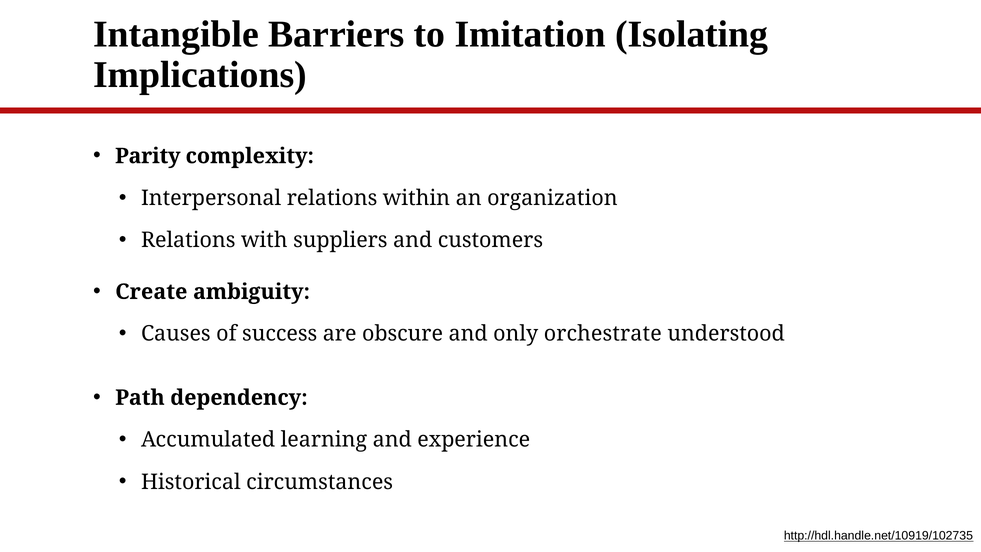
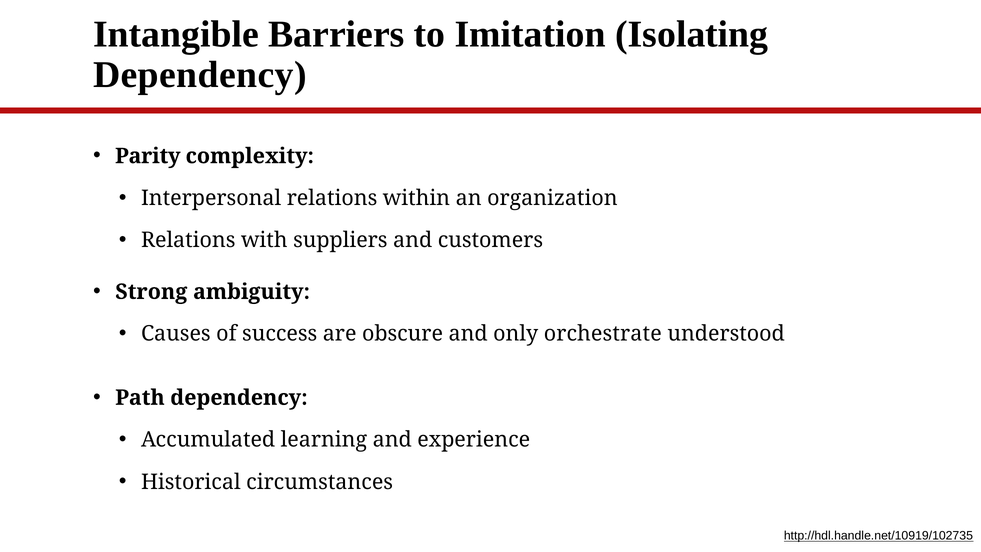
Implications: Implications -> Dependency (200, 75)
Create: Create -> Strong (151, 292)
